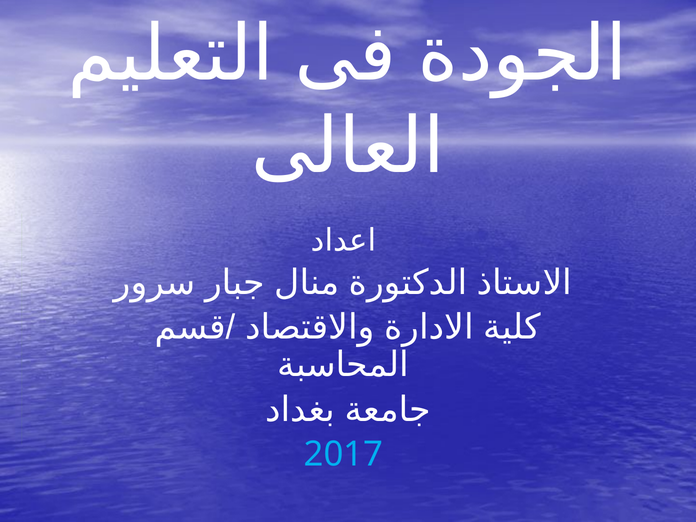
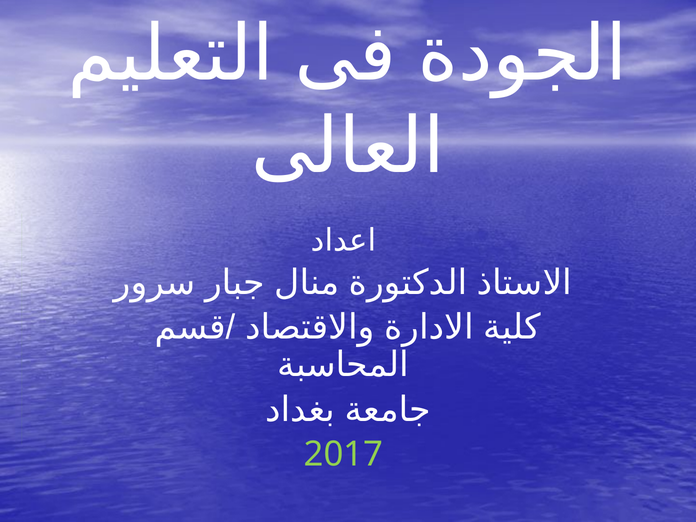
2017 colour: light blue -> light green (343, 454)
